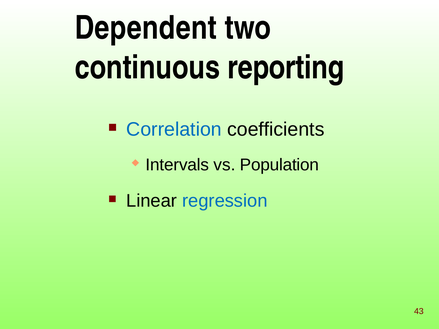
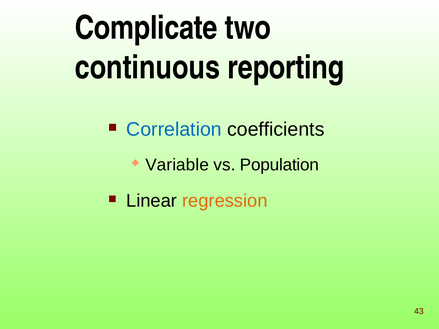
Dependent: Dependent -> Complicate (146, 28)
Intervals: Intervals -> Variable (177, 165)
regression colour: blue -> orange (225, 201)
